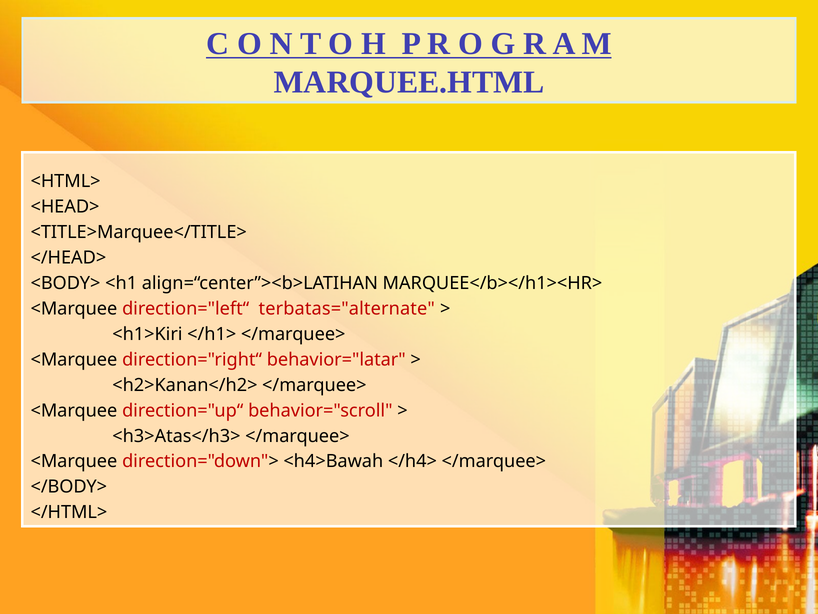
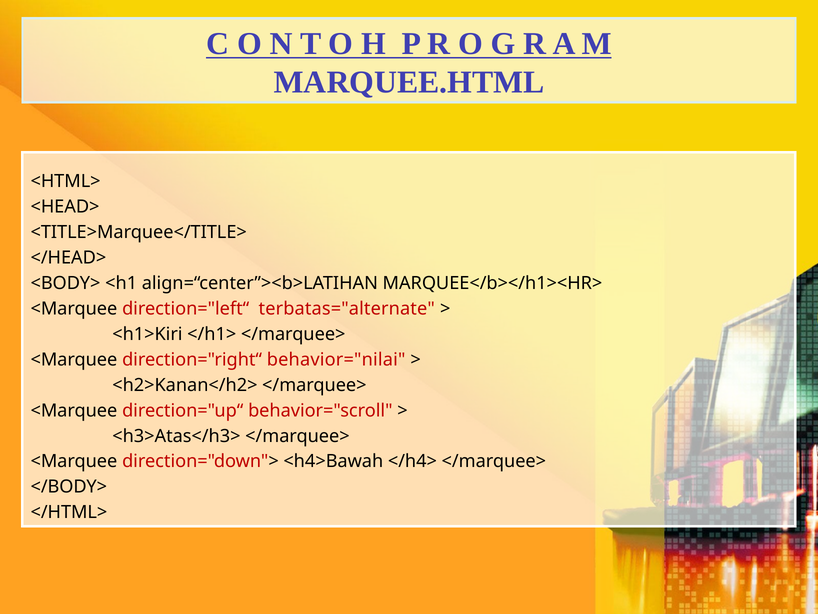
behavior="latar: behavior="latar -> behavior="nilai (336, 359)
